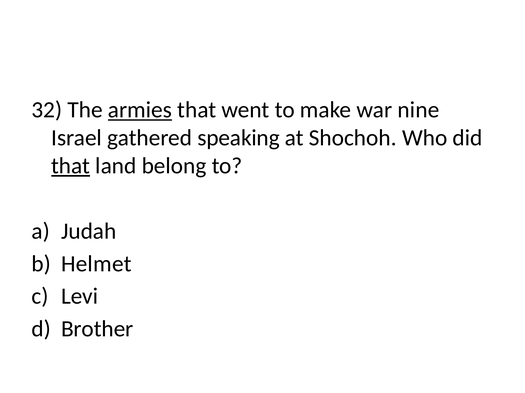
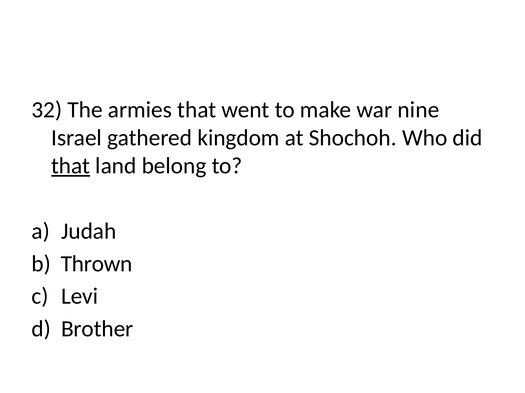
armies underline: present -> none (140, 110)
speaking: speaking -> kingdom (239, 138)
Helmet: Helmet -> Thrown (97, 264)
